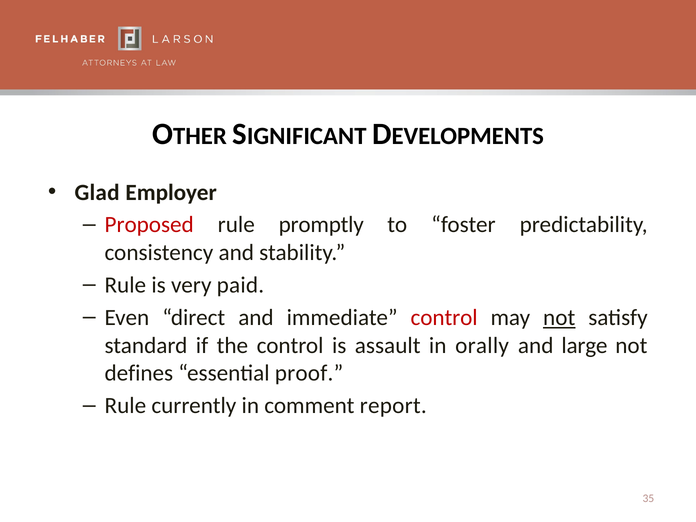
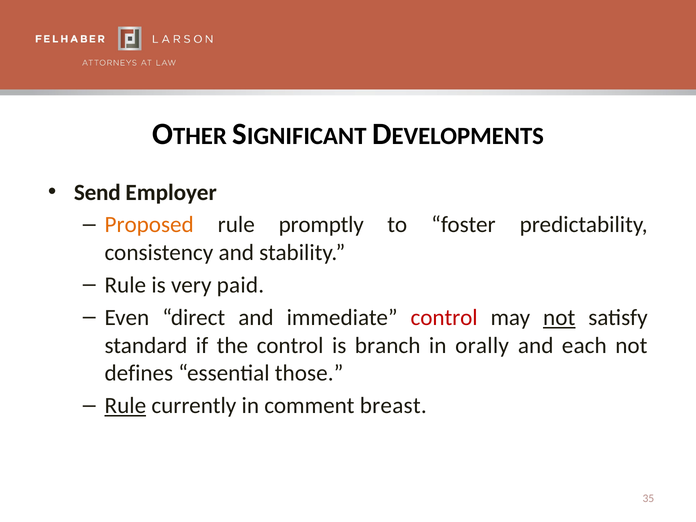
Glad: Glad -> Send (97, 192)
Proposed colour: red -> orange (149, 225)
assault: assault -> branch (388, 345)
large: large -> each (584, 345)
proof: proof -> those (309, 373)
Rule underline: none -> present (125, 406)
report: report -> breast (393, 406)
